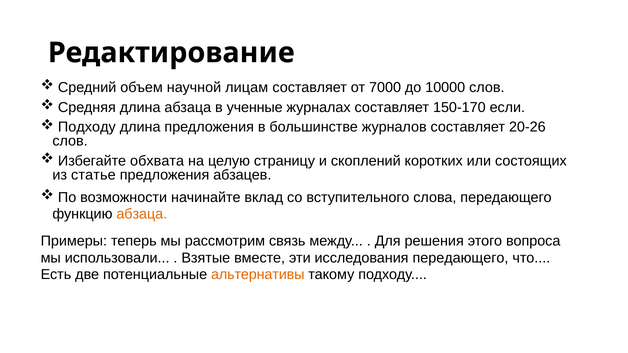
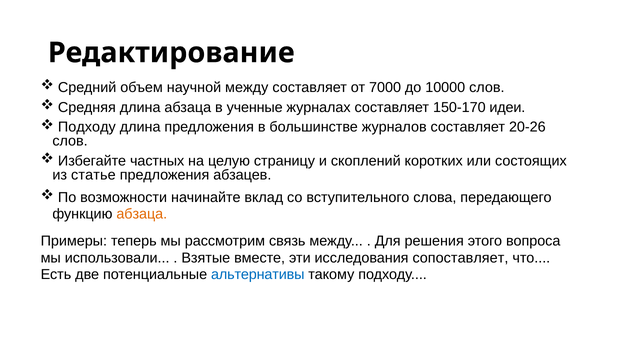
научной лицам: лицам -> между (247, 88)
если: если -> идеи (507, 107)
обхвата: обхвата -> частных (157, 161)
исследования передающего: передающего -> сопоставляет (460, 258)
альтернативы colour: orange -> blue (258, 275)
